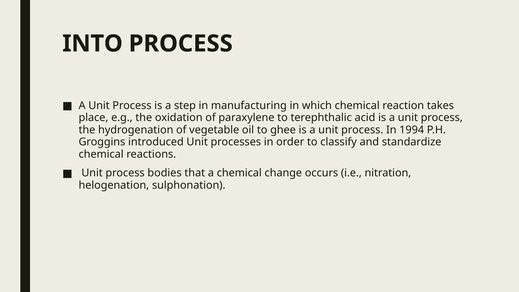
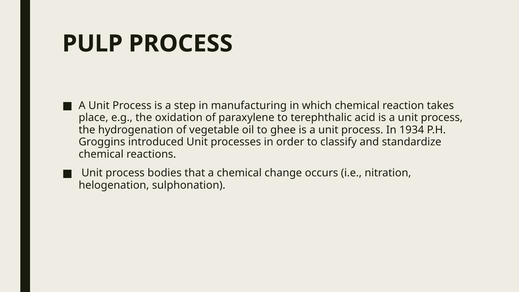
INTO: INTO -> PULP (92, 44)
1994: 1994 -> 1934 (412, 130)
